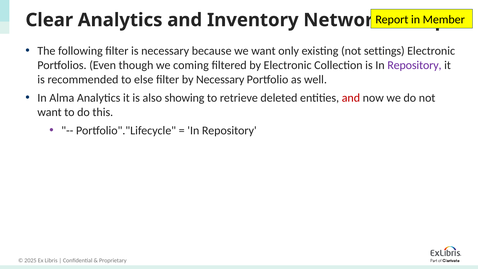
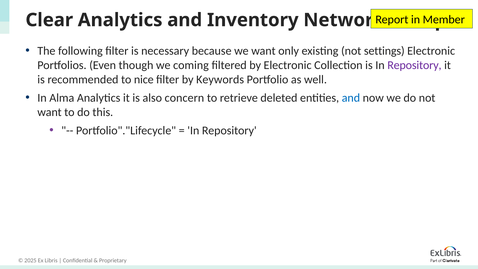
else: else -> nice (144, 79)
by Necessary: Necessary -> Keywords (220, 79)
showing: showing -> concern (184, 98)
and colour: red -> blue (351, 98)
